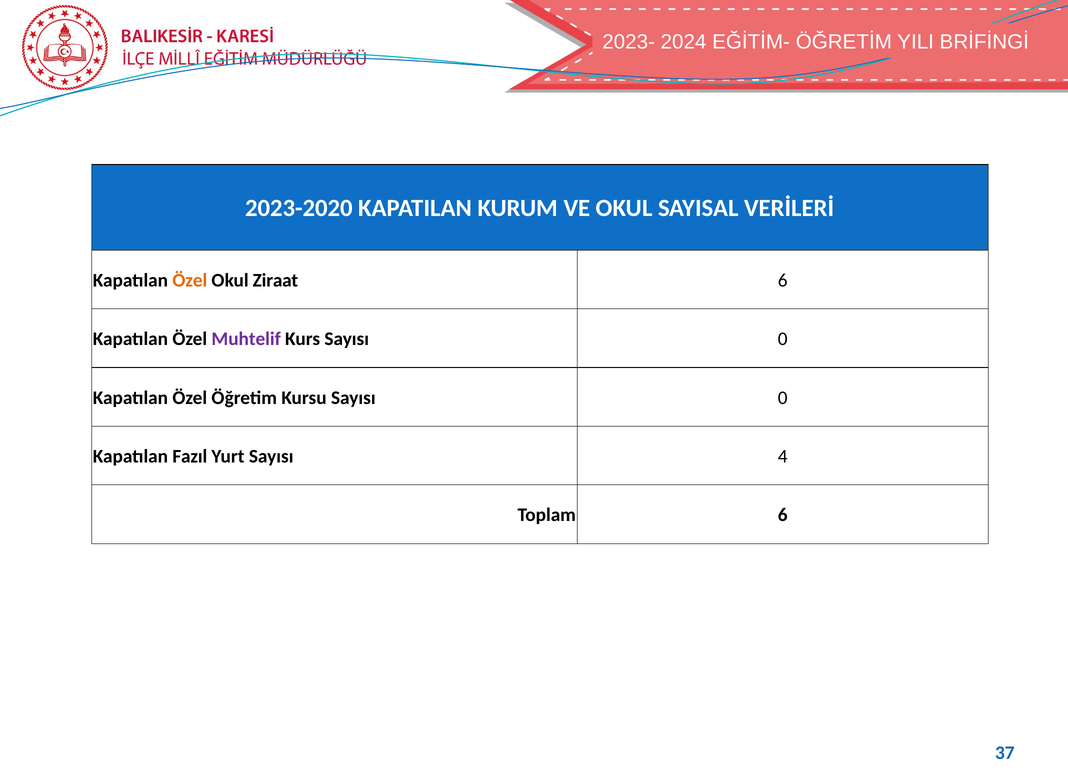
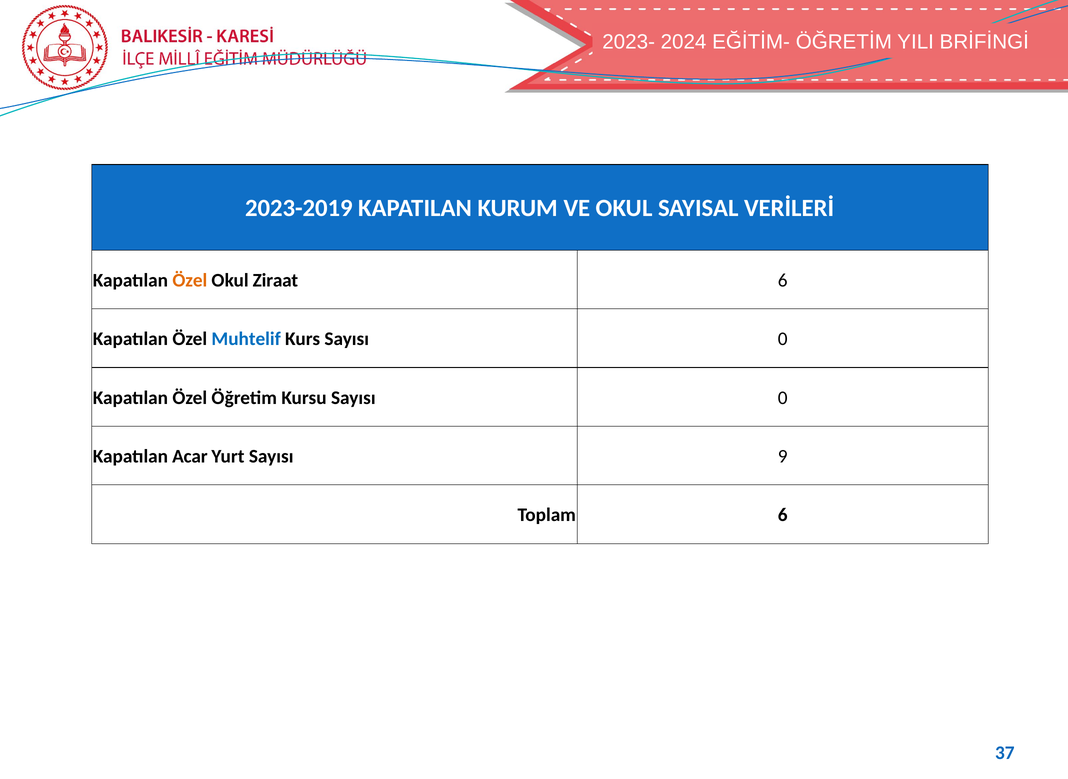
2023-2020: 2023-2020 -> 2023-2019 (299, 208)
Muhtelif colour: purple -> blue (246, 339)
Fazıl: Fazıl -> Acar (190, 457)
4: 4 -> 9 (783, 457)
